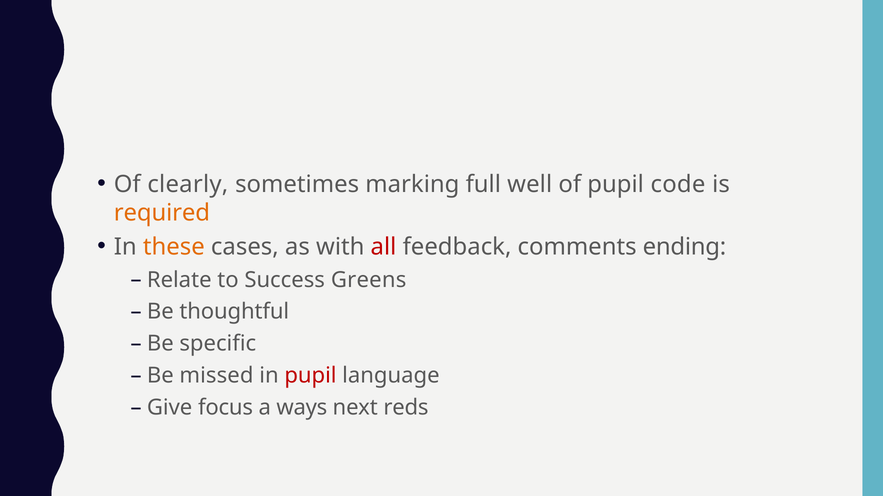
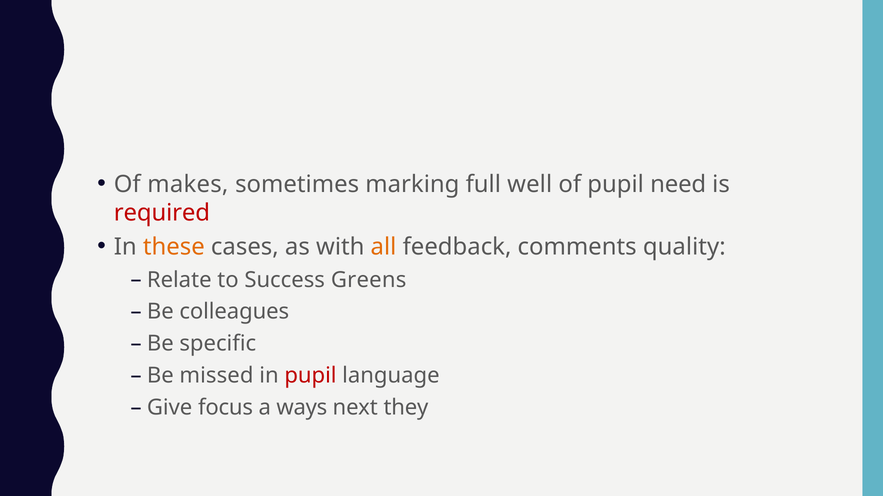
clearly: clearly -> makes (188, 185)
code: code -> need (678, 185)
required colour: orange -> red (162, 213)
all colour: red -> orange (384, 247)
ending: ending -> quality (684, 247)
thoughtful: thoughtful -> colleagues (234, 312)
reds: reds -> they (406, 408)
